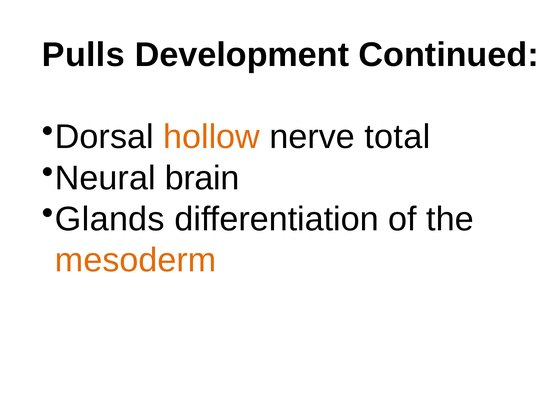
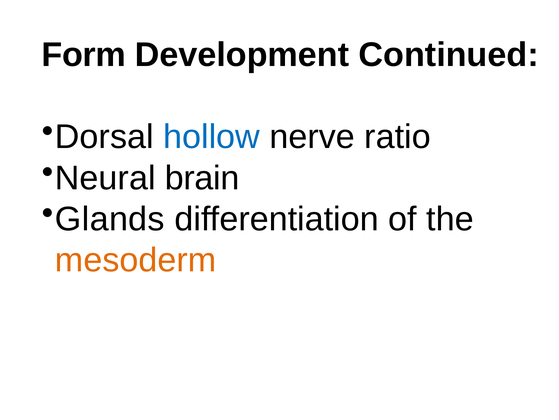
Pulls: Pulls -> Form (84, 55)
hollow colour: orange -> blue (212, 137)
total: total -> ratio (398, 137)
